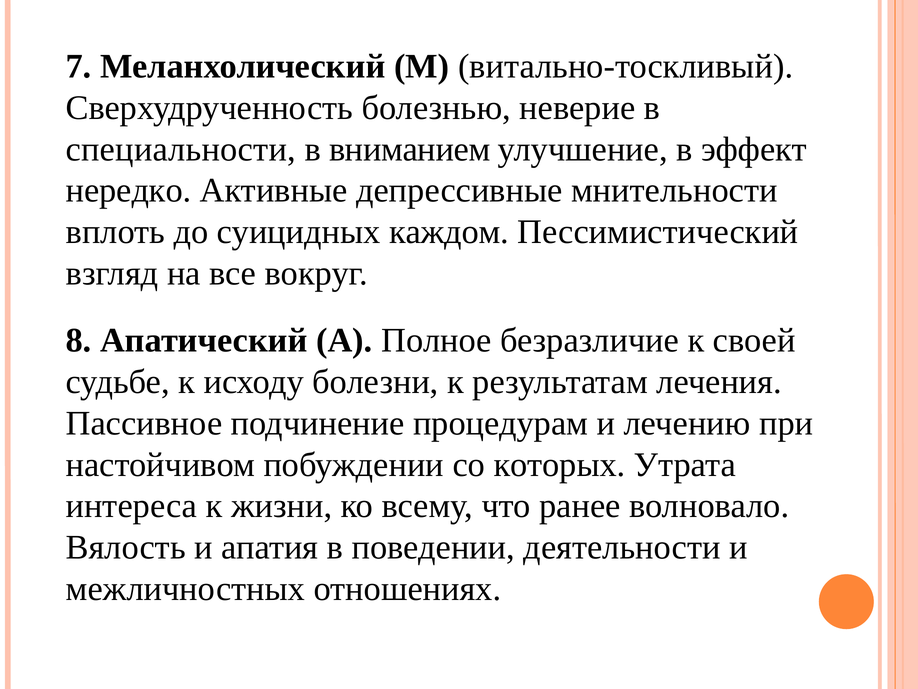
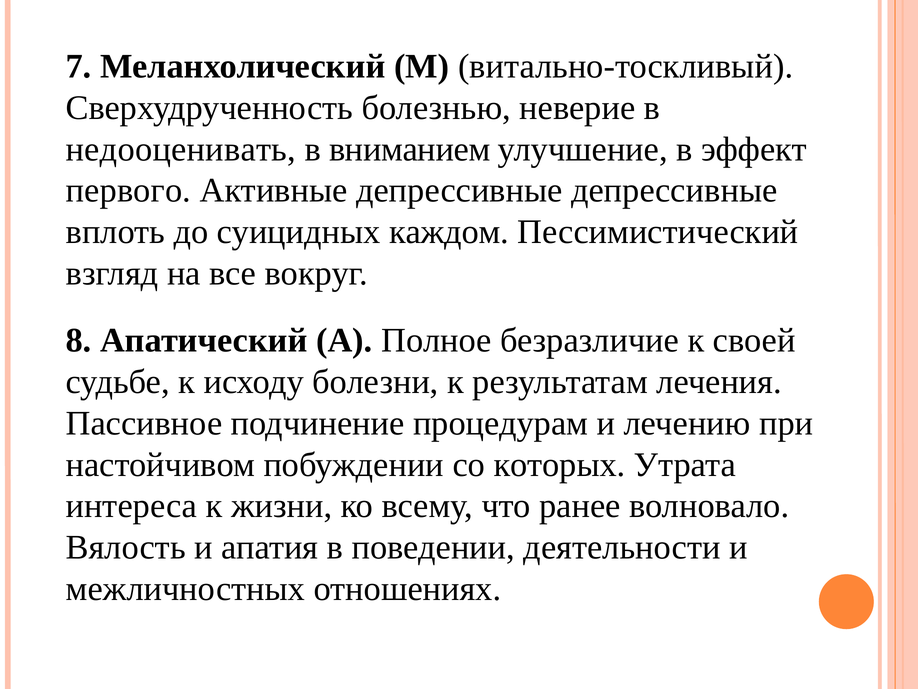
специальности: специальности -> недооценивать (181, 149)
нередко: нередко -> первого (128, 190)
депрессивные мнительности: мнительности -> депрессивные (674, 190)
